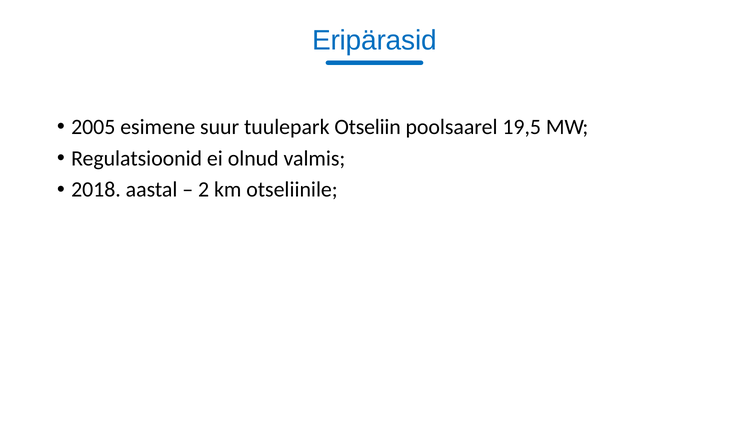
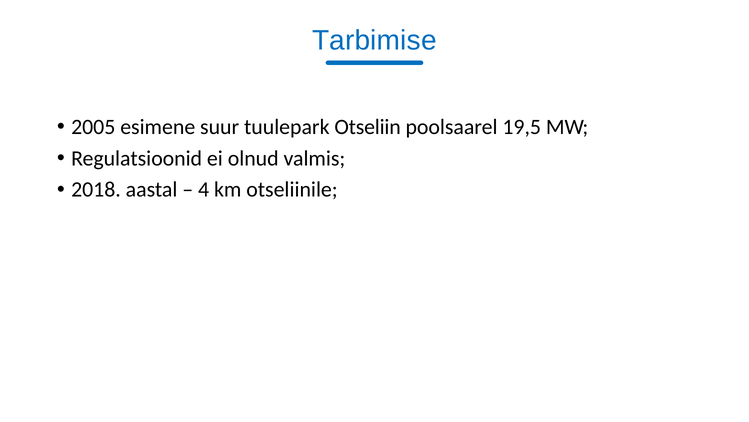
Eripärasid: Eripärasid -> Tarbimise (374, 40)
2: 2 -> 4 (204, 189)
